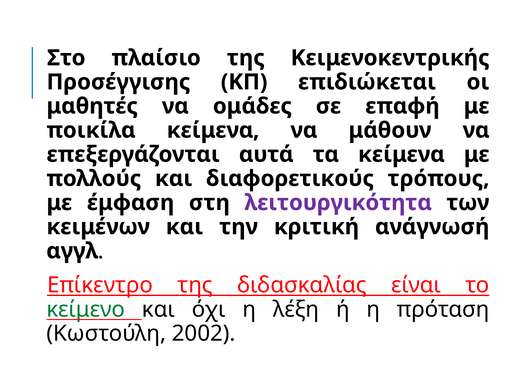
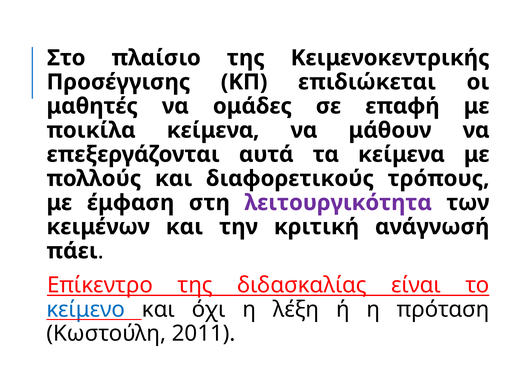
αγγλ: αγγλ -> πάει (72, 251)
κείμενο colour: green -> blue (86, 309)
2002: 2002 -> 2011 (204, 333)
